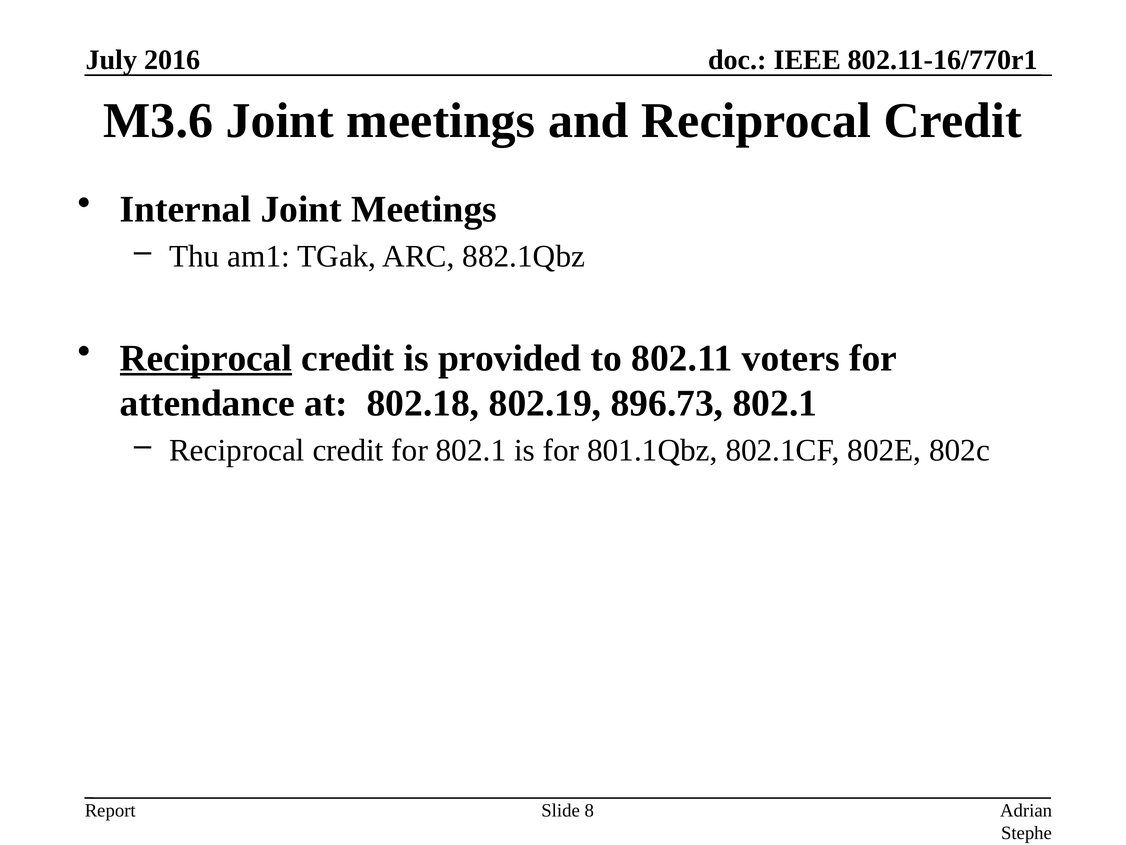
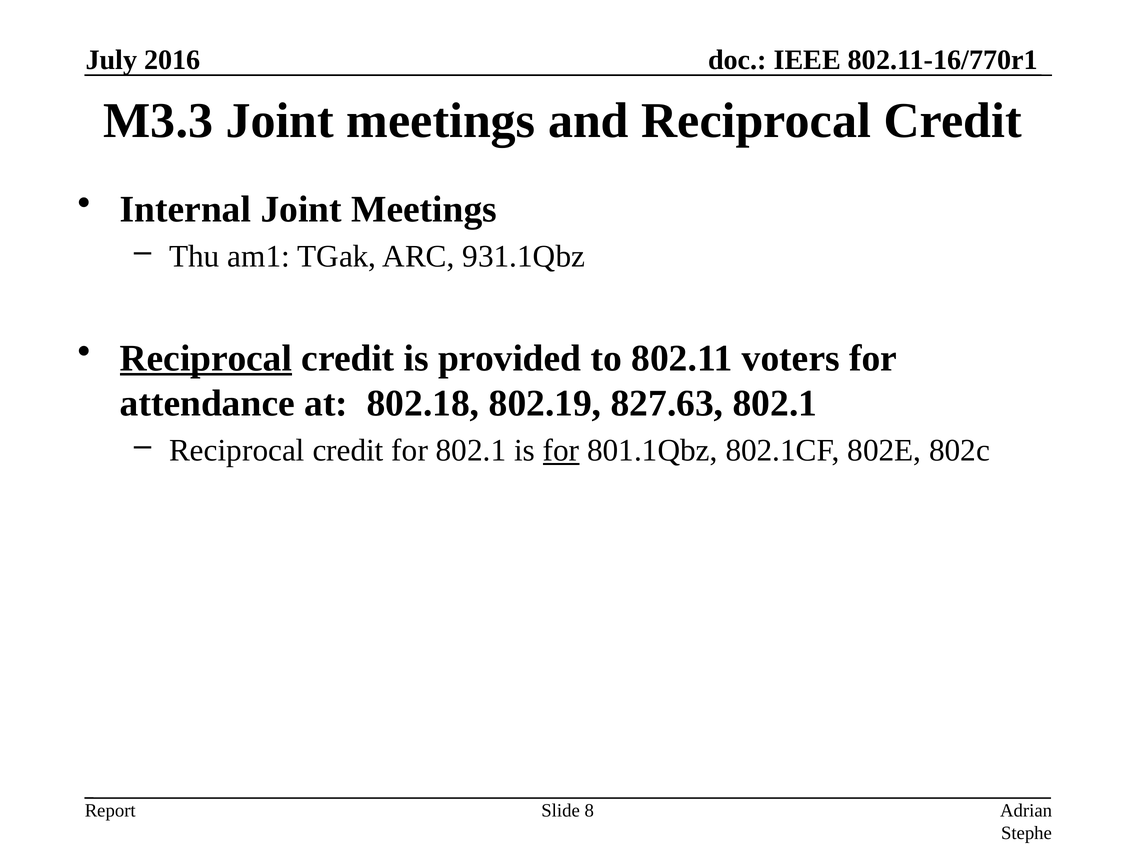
M3.6: M3.6 -> M3.3 (158, 121)
882.1Qbz: 882.1Qbz -> 931.1Qbz (524, 256)
896.73: 896.73 -> 827.63 (667, 403)
for underline: none -> present (561, 450)
